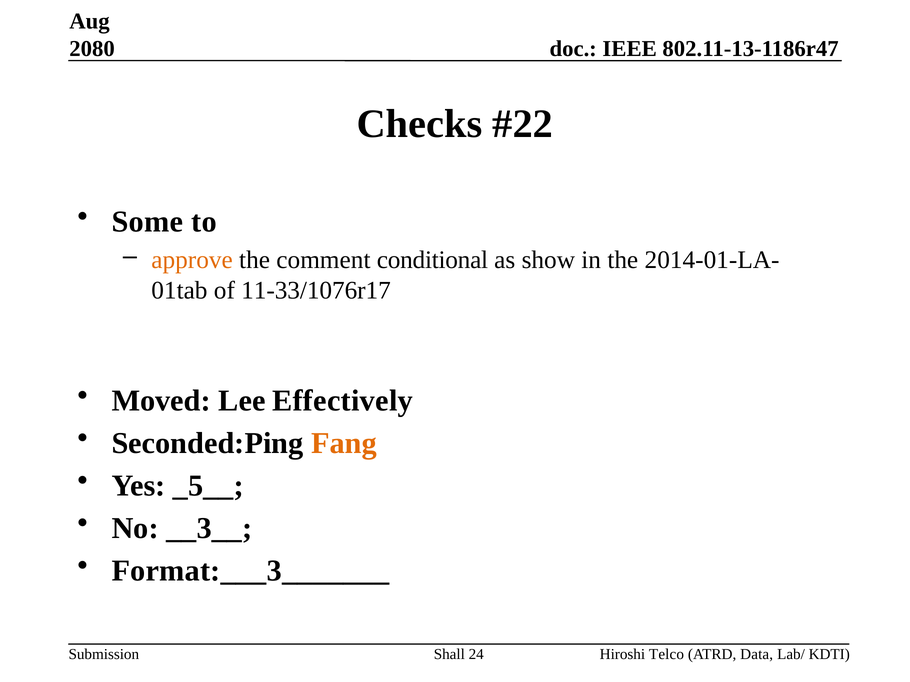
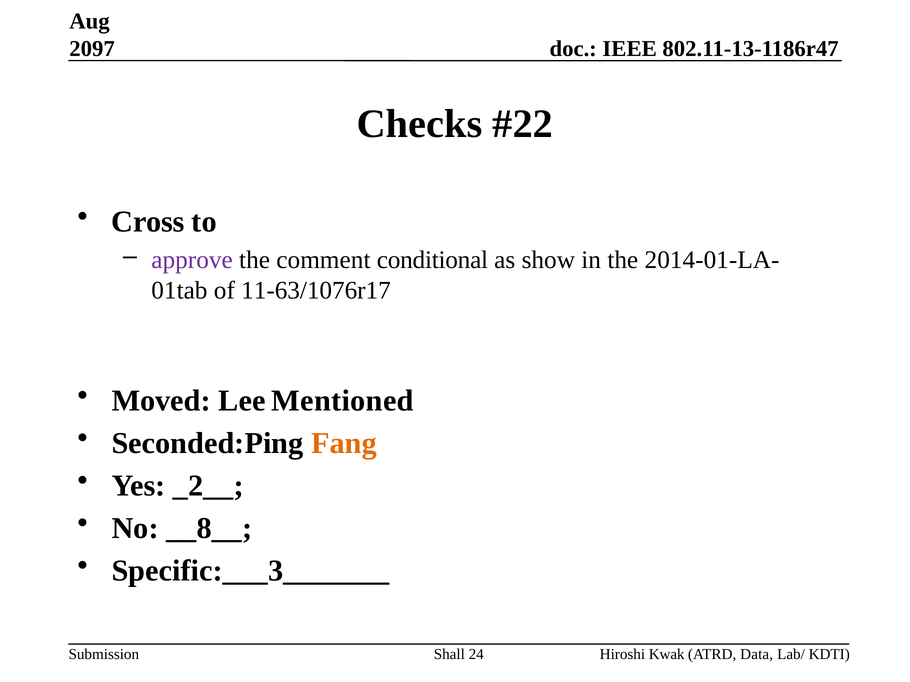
2080: 2080 -> 2097 (92, 49)
Some: Some -> Cross (148, 222)
approve colour: orange -> purple (192, 260)
11-33/1076r17: 11-33/1076r17 -> 11-63/1076r17 (316, 291)
Effectively: Effectively -> Mentioned (343, 401)
_5__: _5__ -> _2__ (208, 486)
__3__: __3__ -> __8__ (209, 529)
Format:___3_______: Format:___3_______ -> Specific:___3_______ (251, 571)
Telco: Telco -> Kwak (667, 655)
